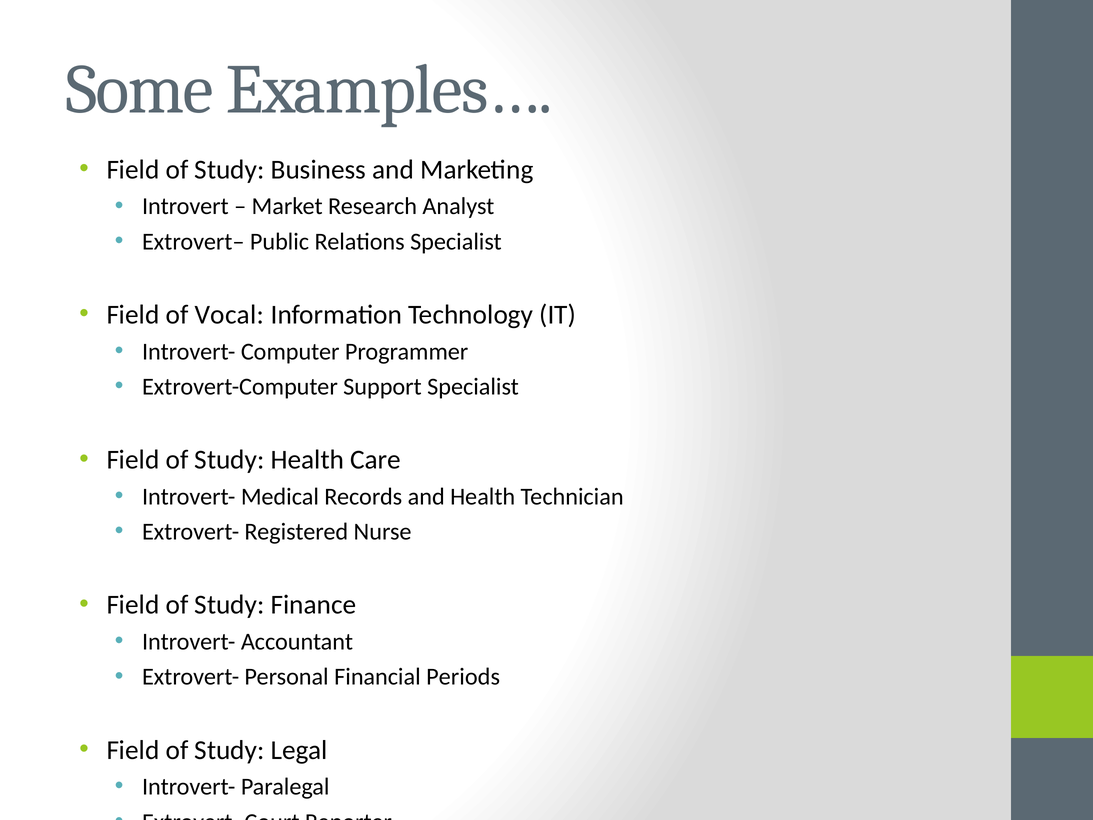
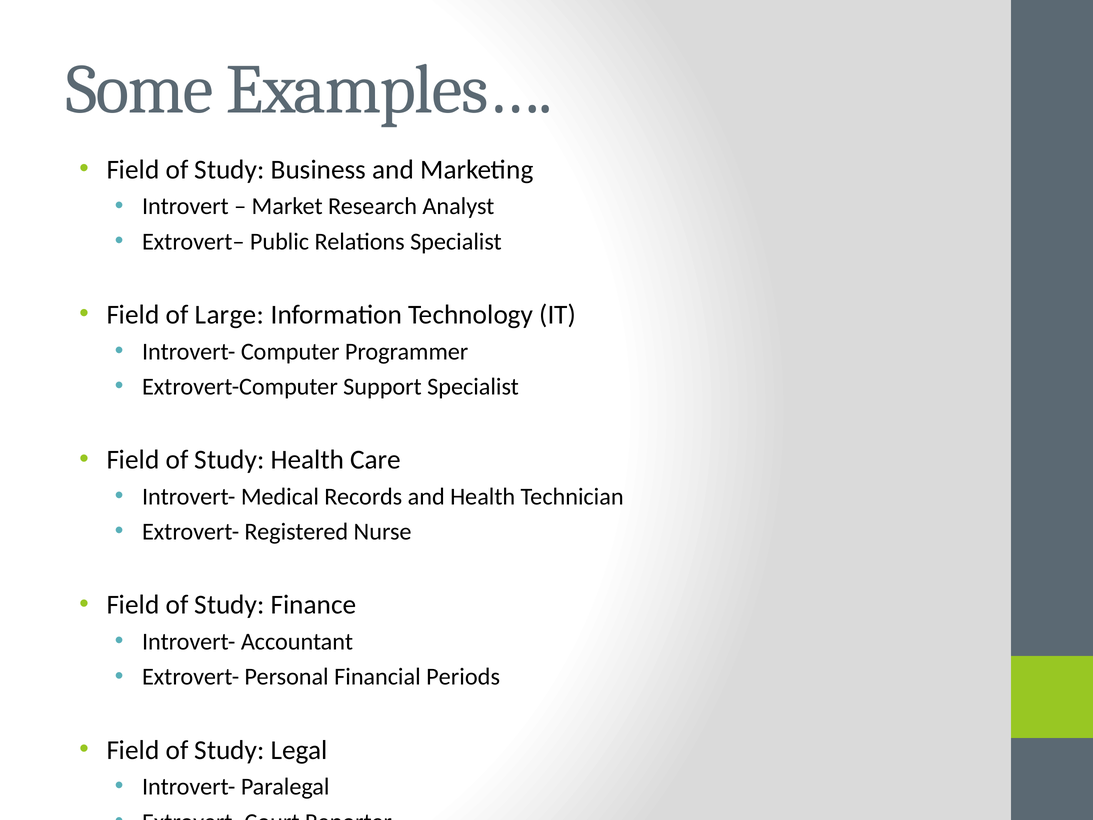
Vocal: Vocal -> Large (229, 315)
